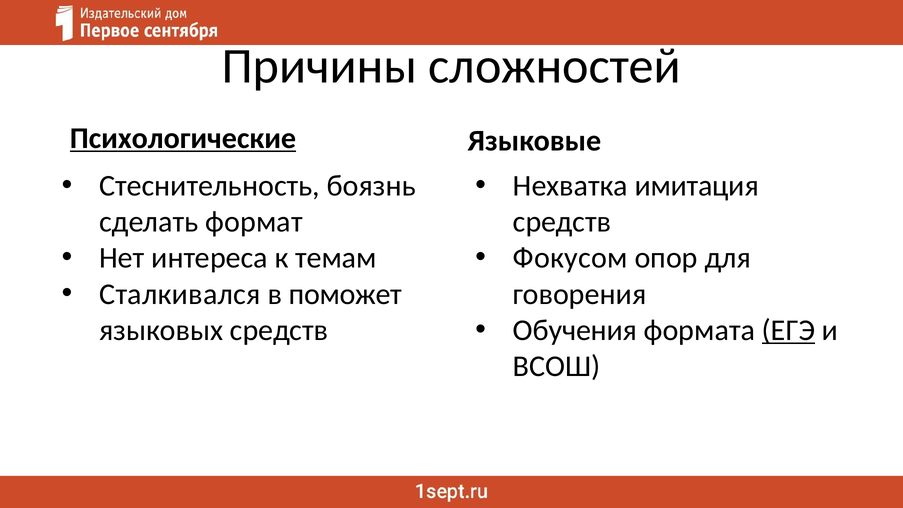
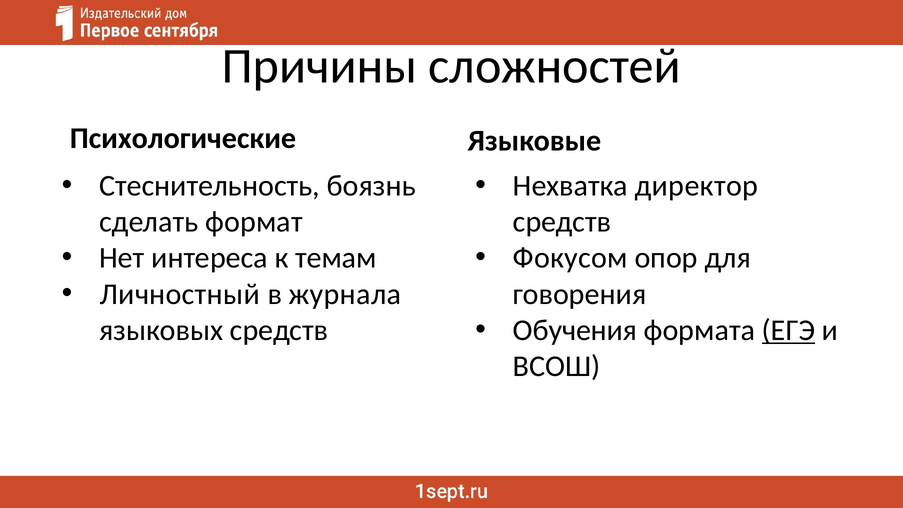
Психологические underline: present -> none (183, 138)
имитация: имитация -> директор (696, 186)
Сталкивался: Сталкивался -> Личностный (180, 294)
поможет: поможет -> журнала (345, 294)
